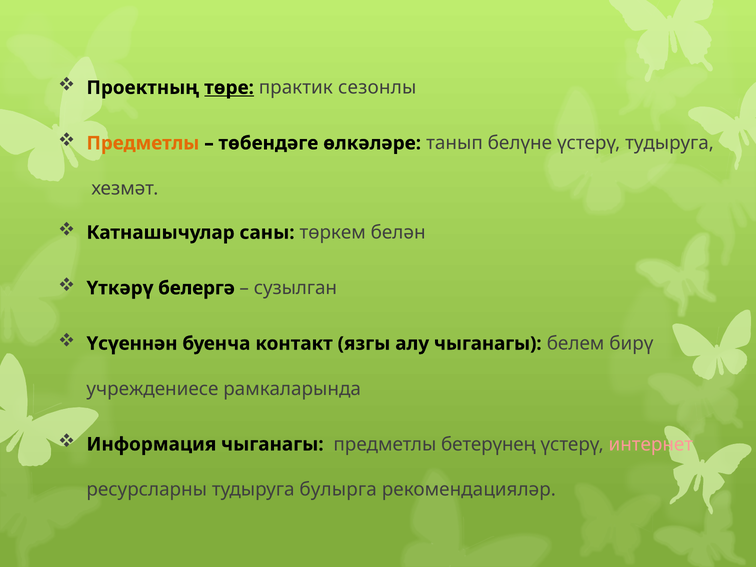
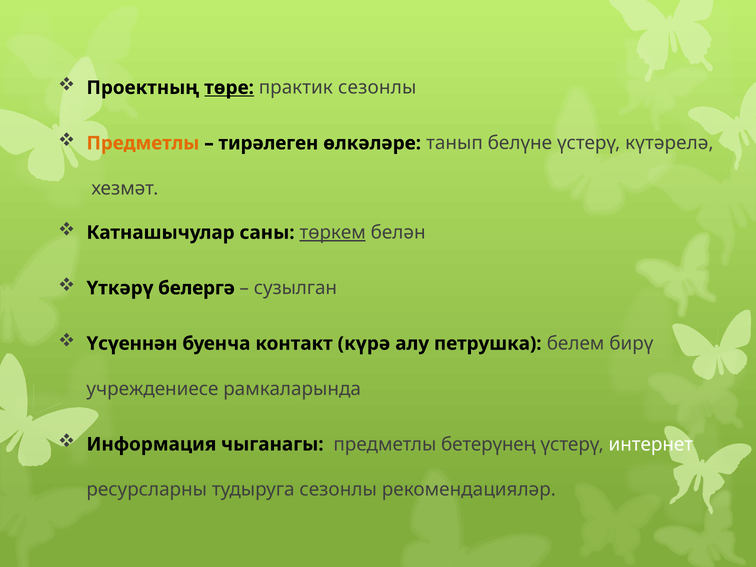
төбендәге: төбендәге -> тирәлеген (268, 143)
үстерү тудыруга: тудыруга -> күтәрелә (669, 143)
төркем underline: none -> present (333, 233)
язгы: язгы -> күрә (364, 344)
алу чыганагы: чыганагы -> петрушка (488, 344)
интернет colour: pink -> white (651, 444)
тудыруга булырга: булырга -> сезонлы (338, 490)
